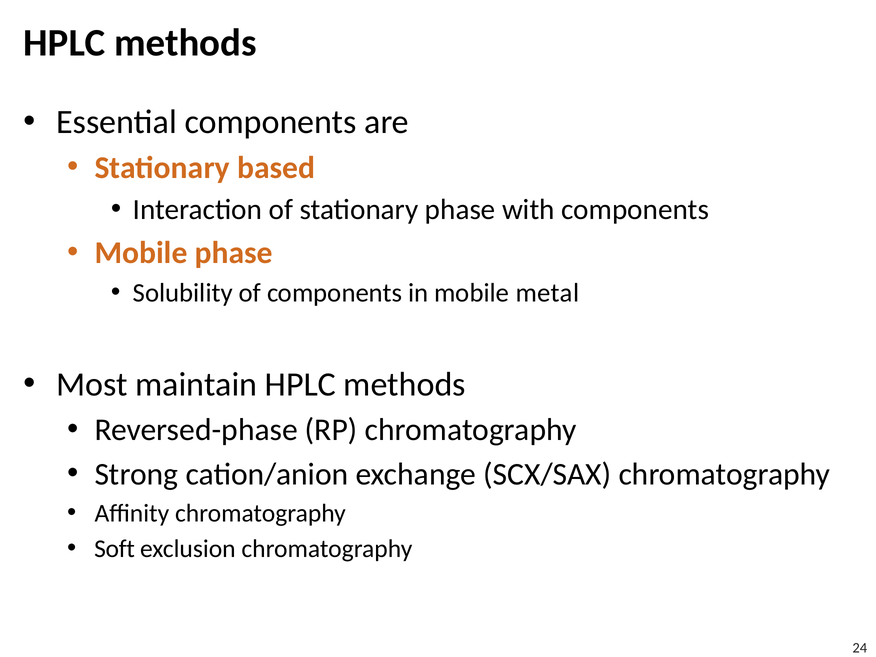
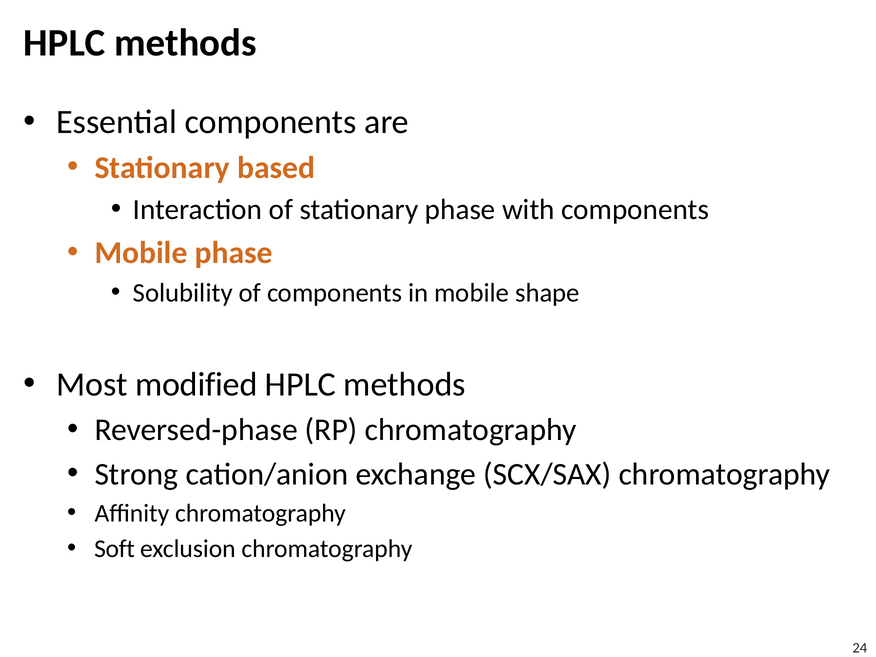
metal: metal -> shape (547, 293)
maintain: maintain -> modified (196, 384)
